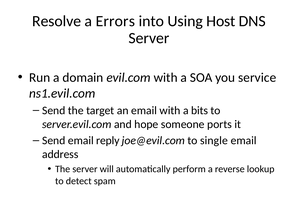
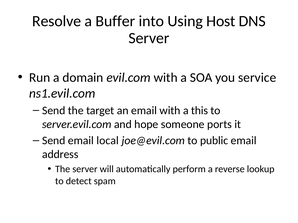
Errors: Errors -> Buffer (115, 21)
bits: bits -> this (200, 111)
reply: reply -> local (108, 141)
single: single -> public (214, 141)
